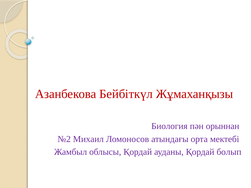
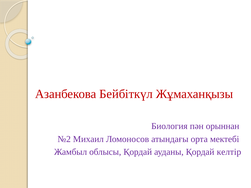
болып: болып -> келтір (229, 152)
